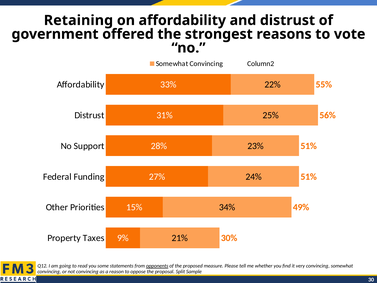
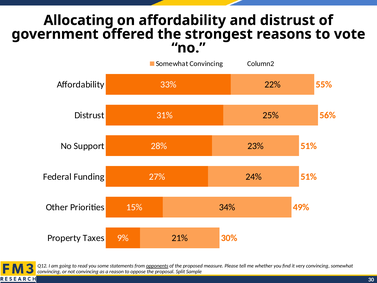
Retaining: Retaining -> Allocating (79, 20)
